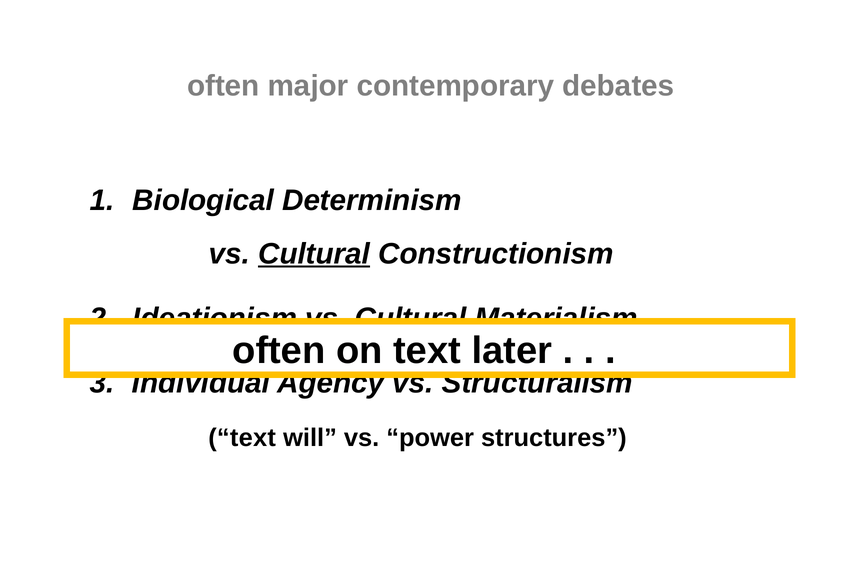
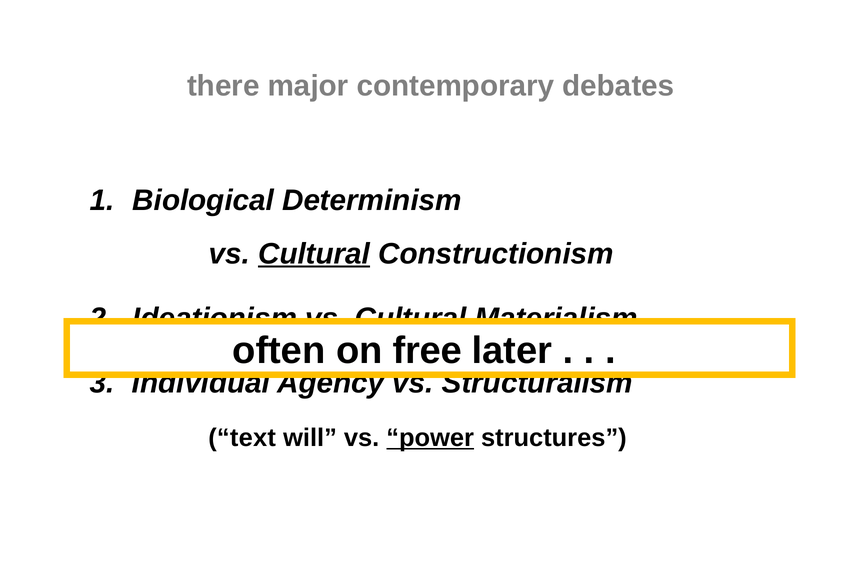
often: often -> there (223, 86)
on text: text -> free (427, 351)
power underline: none -> present (430, 438)
